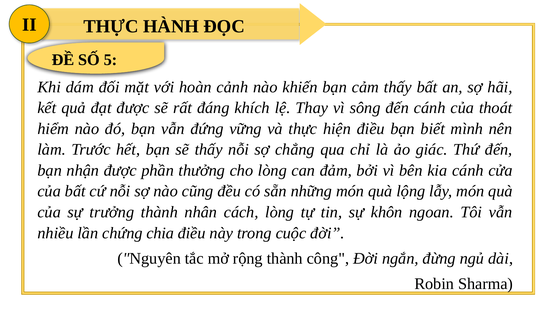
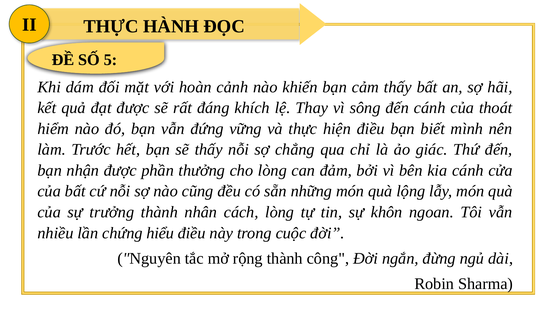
chia: chia -> hiểu (160, 233)
